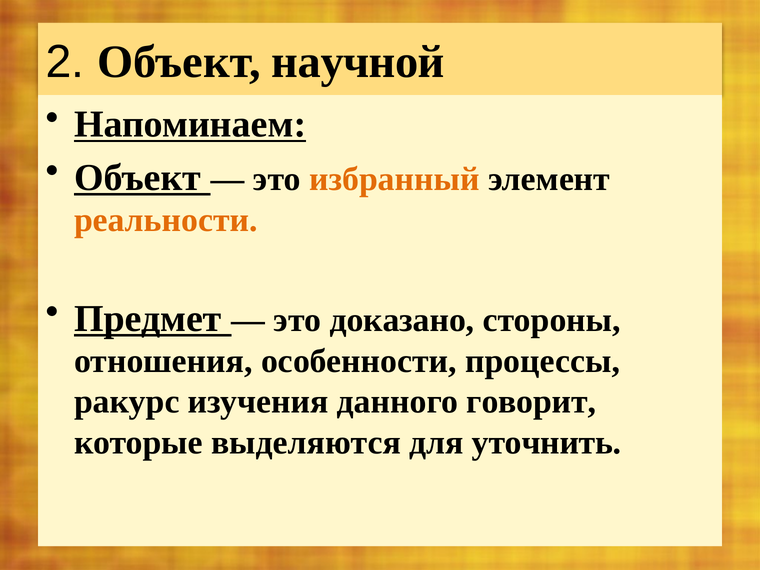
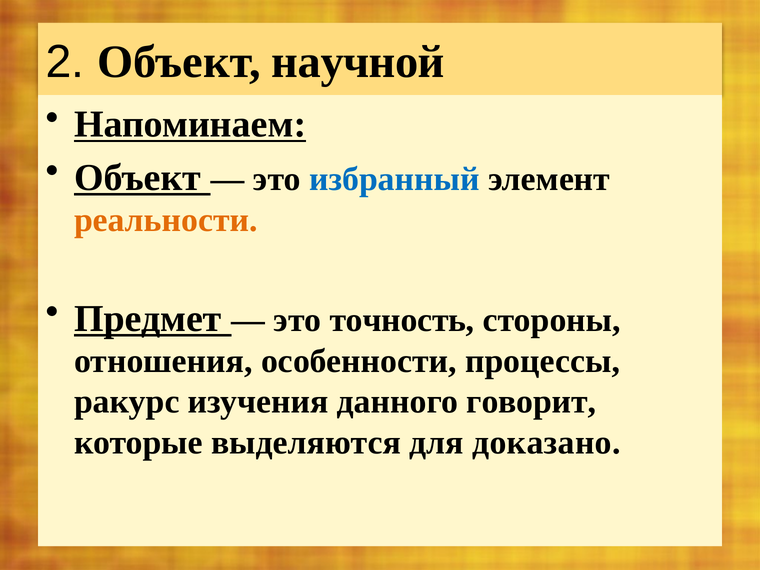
избранный colour: orange -> blue (394, 179)
доказано: доказано -> точность (402, 320)
уточнить: уточнить -> доказано (546, 442)
